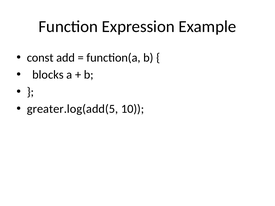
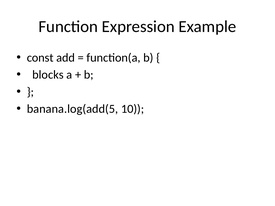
greater.log(add(5: greater.log(add(5 -> banana.log(add(5 (73, 109)
